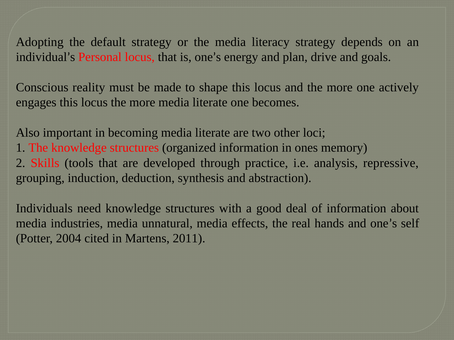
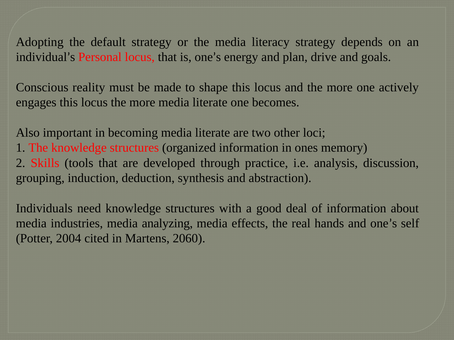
repressive: repressive -> discussion (391, 163)
unnatural: unnatural -> analyzing (167, 224)
2011: 2011 -> 2060 (189, 239)
